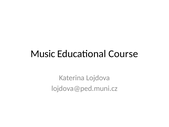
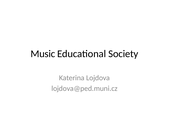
Course: Course -> Society (123, 54)
